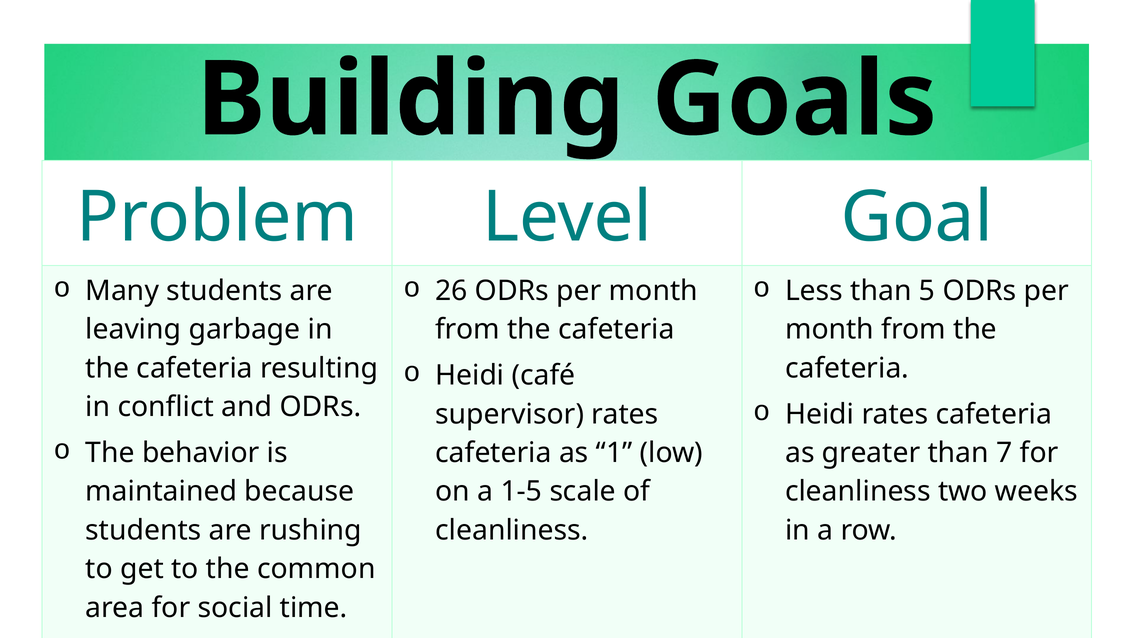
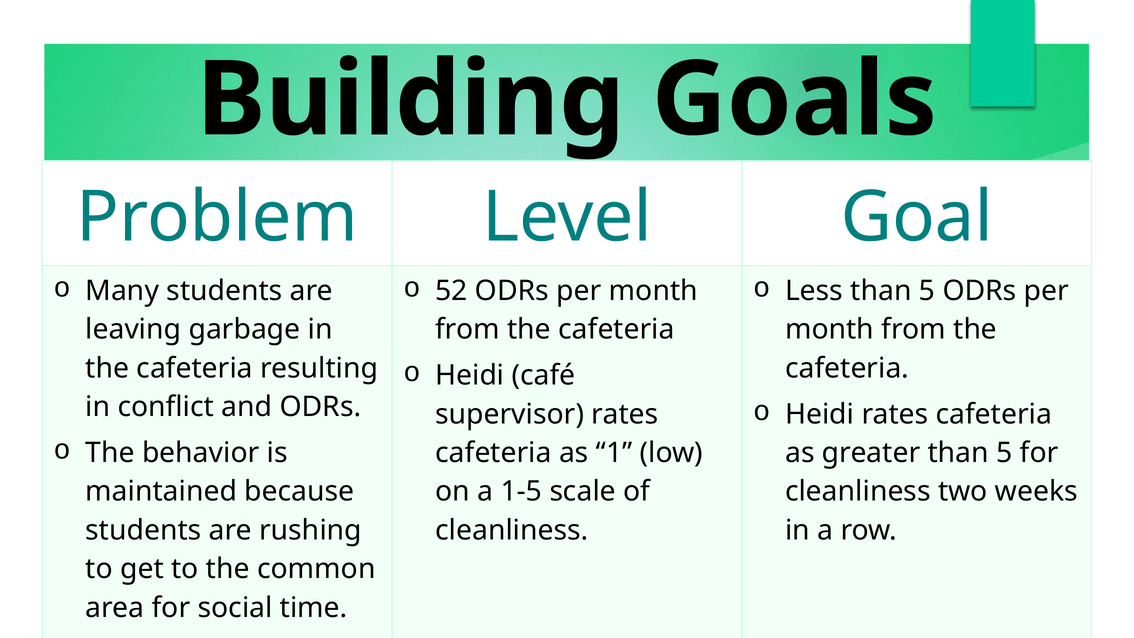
26: 26 -> 52 (451, 291)
greater than 7: 7 -> 5 (1004, 453)
